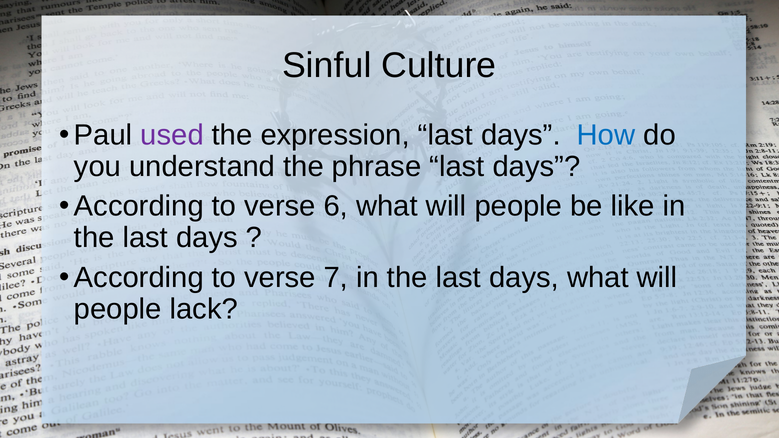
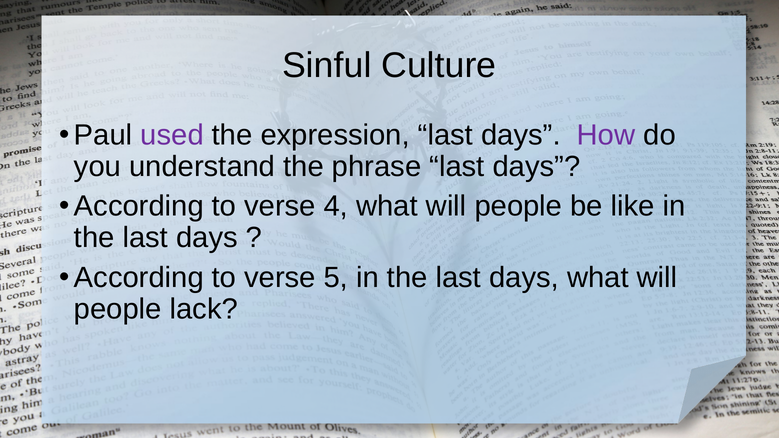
How colour: blue -> purple (606, 135)
6: 6 -> 4 (336, 206)
7: 7 -> 5 (336, 278)
